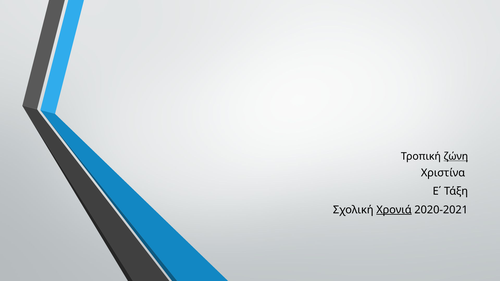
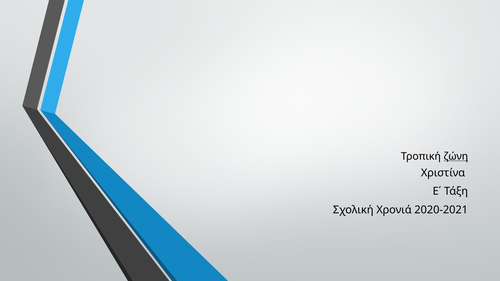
Χρονιά underline: present -> none (394, 210)
